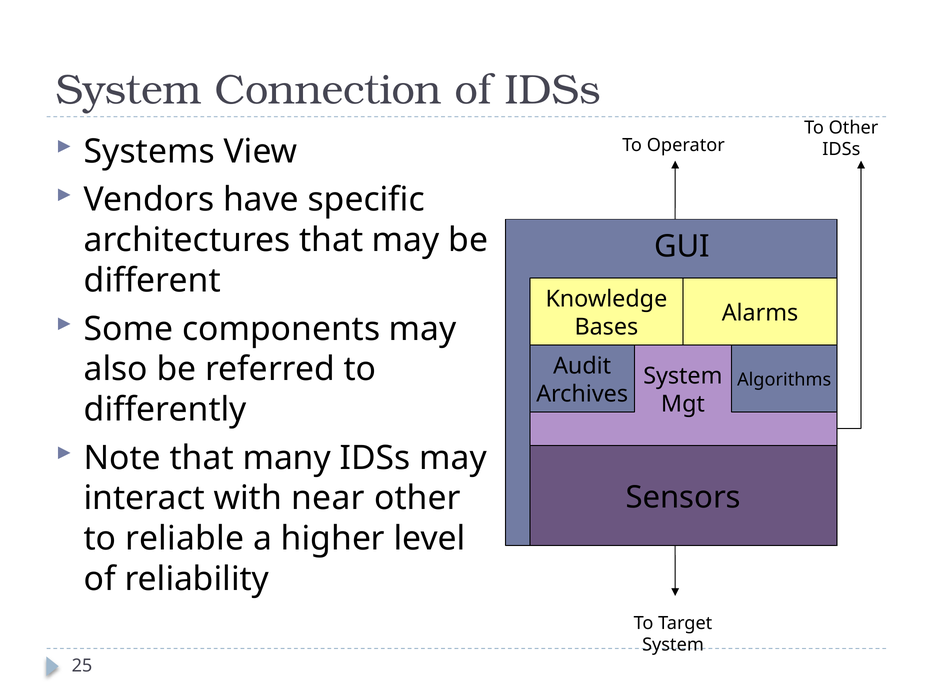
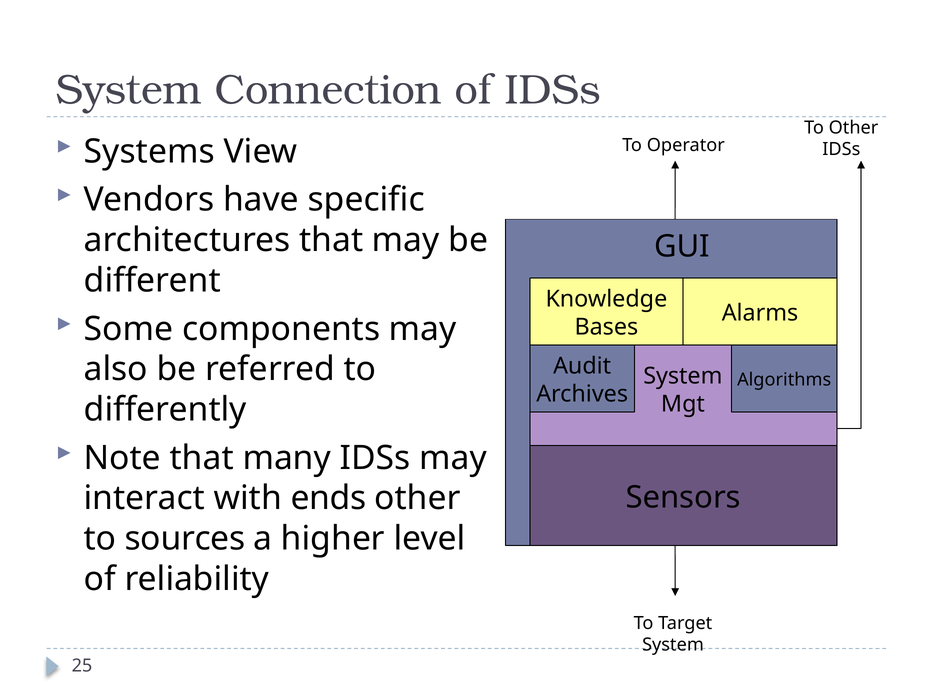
near: near -> ends (328, 498)
reliable: reliable -> sources (185, 539)
